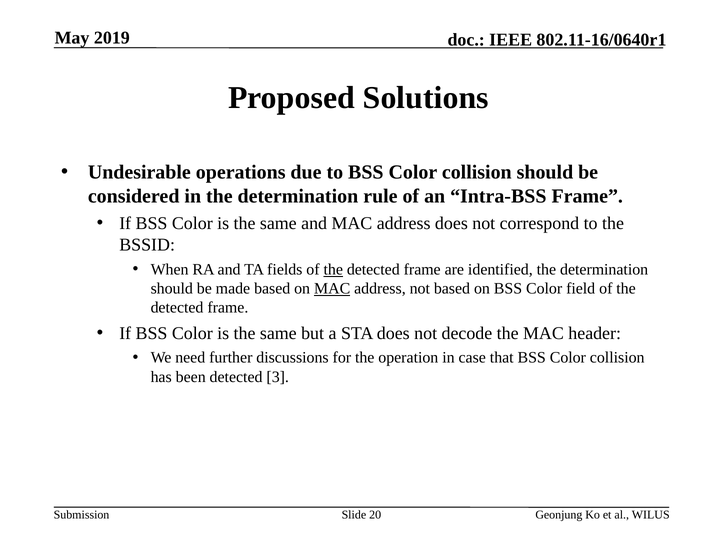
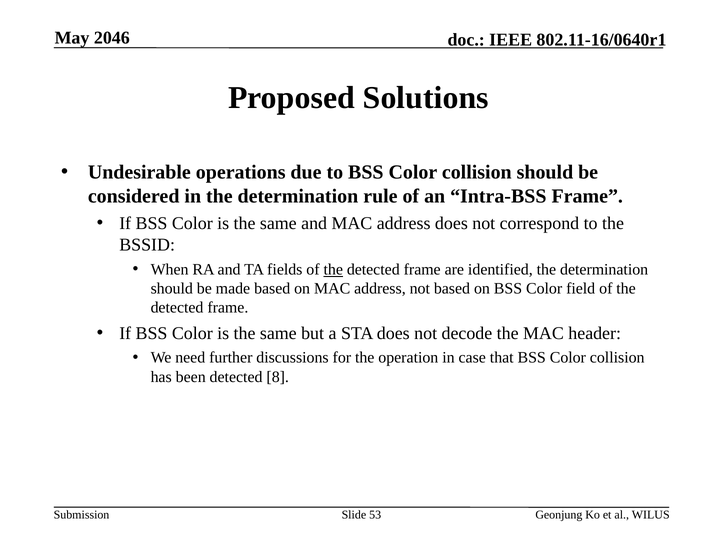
2019: 2019 -> 2046 (112, 38)
MAC underline: present -> none (332, 289)
3: 3 -> 8 (278, 377)
20: 20 -> 53 (375, 516)
